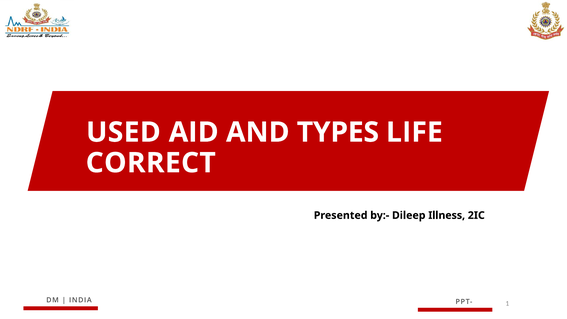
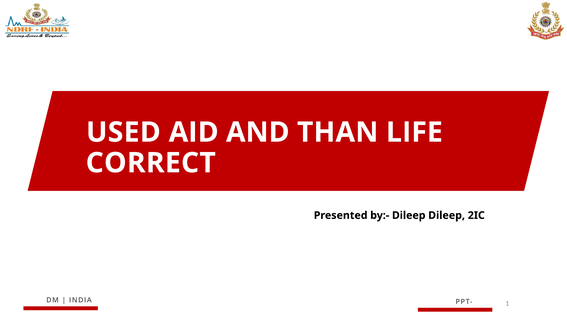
TYPES: TYPES -> THAN (338, 132)
Dileep Illness: Illness -> Dileep (447, 215)
